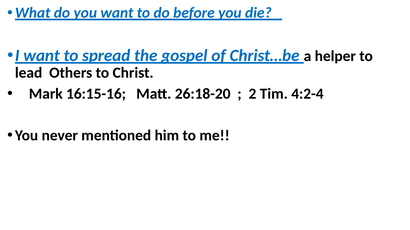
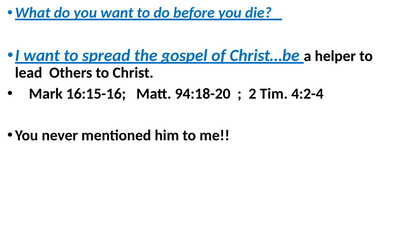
26:18-20: 26:18-20 -> 94:18-20 (203, 94)
